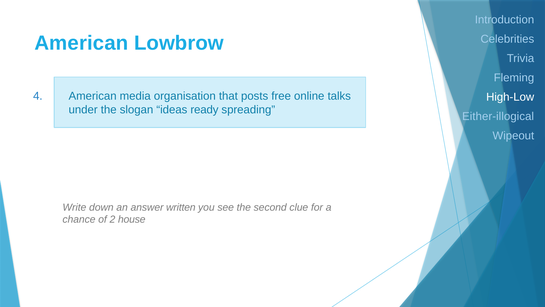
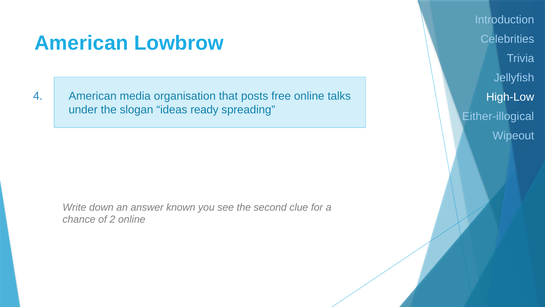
Fleming: Fleming -> Jellyfish (514, 78)
written: written -> known (181, 207)
2 house: house -> online (132, 219)
